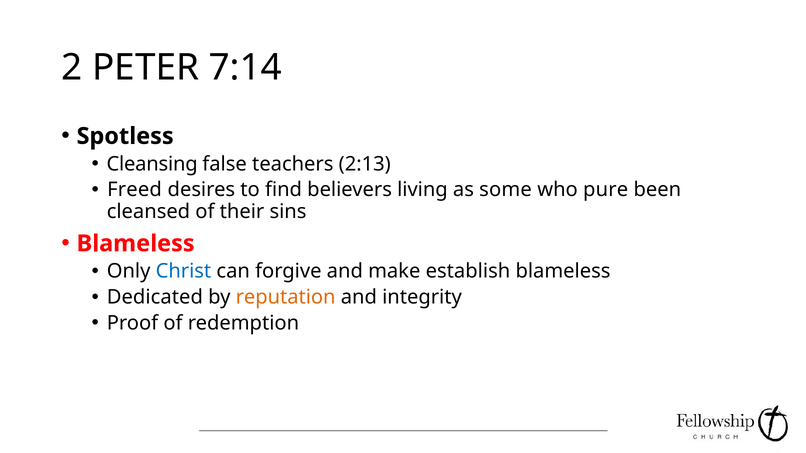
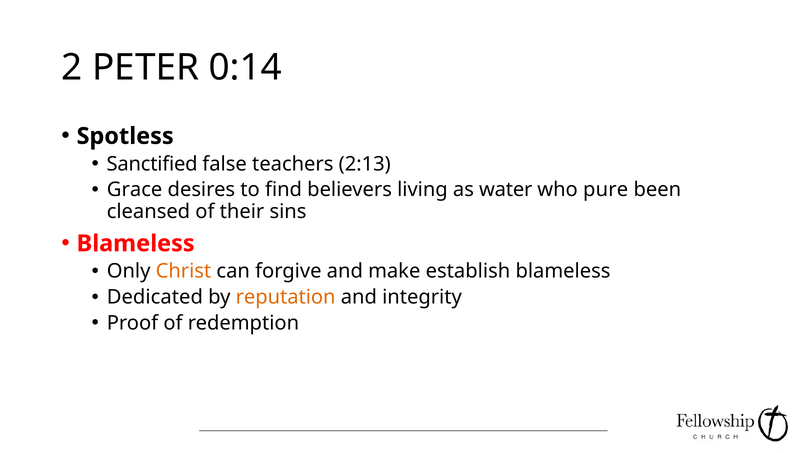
7:14: 7:14 -> 0:14 (245, 68)
Cleansing: Cleansing -> Sanctified (152, 164)
Freed: Freed -> Grace (135, 190)
some: some -> water (506, 190)
Christ colour: blue -> orange (183, 271)
